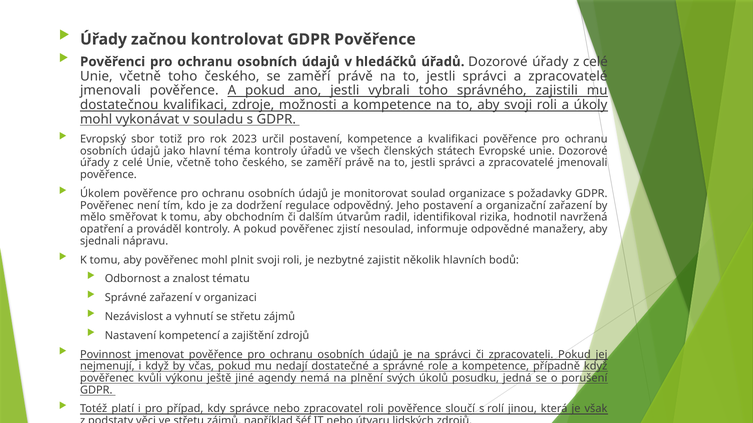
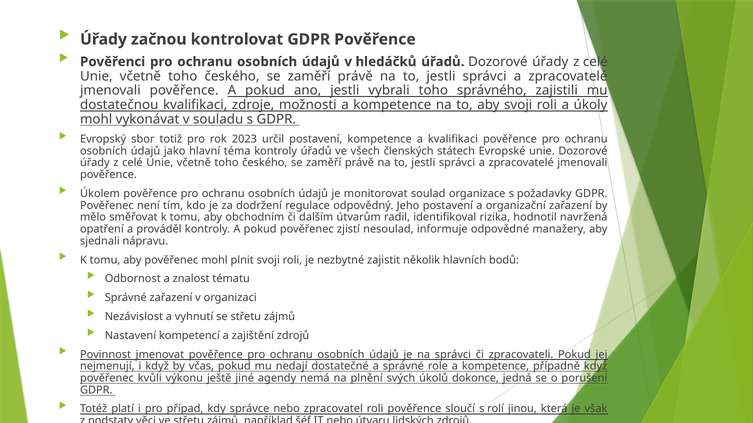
posudku: posudku -> dokonce (475, 379)
